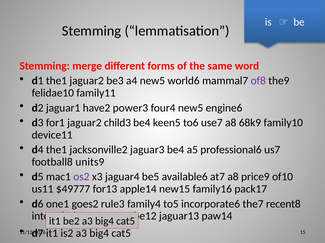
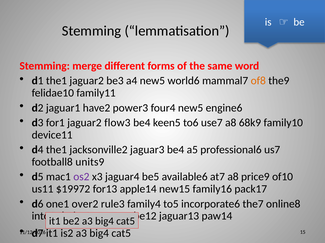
of8 colour: purple -> orange (258, 81)
child3: child3 -> flow3 (117, 123)
$49777: $49777 -> $19972 (73, 190)
goes2: goes2 -> over2 (85, 204)
recent8: recent8 -> online8 (283, 204)
